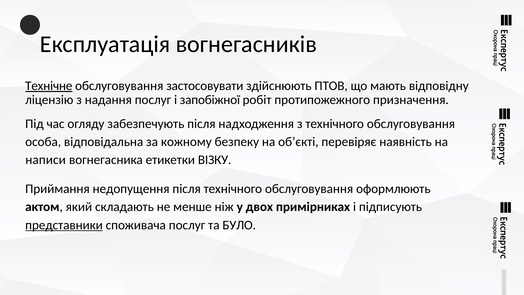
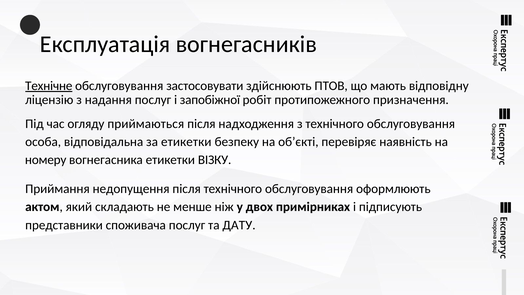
забезпечують: забезпечують -> приймаються (146, 124)
за кожному: кожному -> етикетки (186, 142)
написи: написи -> номеру (46, 160)
представники underline: present -> none (64, 225)
БУЛО: БУЛО -> ДАТУ (239, 225)
